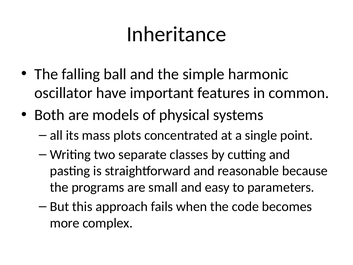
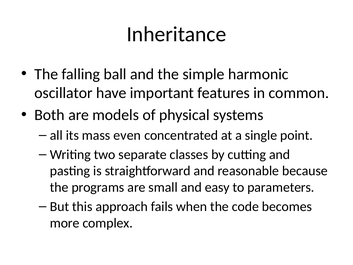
plots: plots -> even (127, 135)
